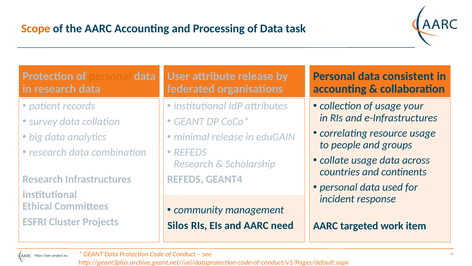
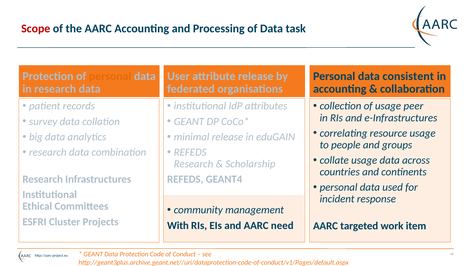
Scope colour: orange -> red (36, 28)
your: your -> peer (413, 106)
Silos: Silos -> With (178, 225)
